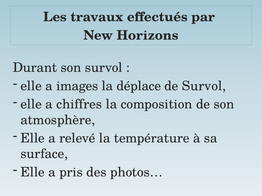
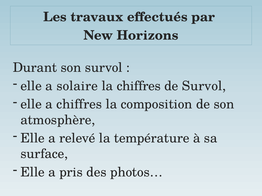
images: images -> solaire (77, 86)
la déplace: déplace -> chiffres (139, 86)
